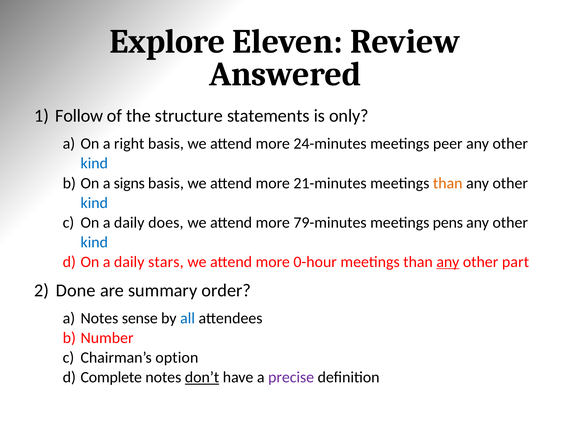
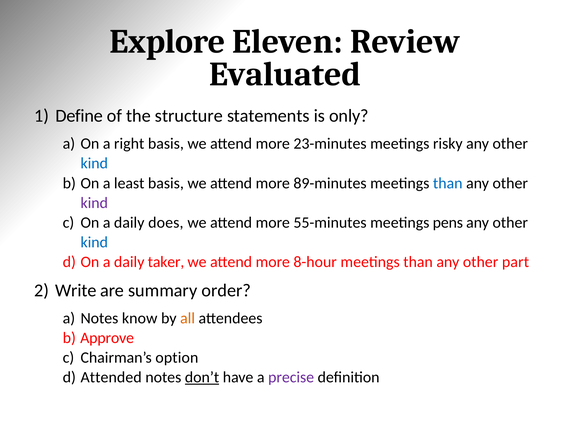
Answered: Answered -> Evaluated (285, 74)
Follow: Follow -> Define (79, 116)
24-minutes: 24-minutes -> 23-minutes (330, 144)
peer: peer -> risky (448, 144)
signs: signs -> least (129, 183)
21-minutes: 21-minutes -> 89-minutes (330, 183)
than colour: orange -> blue (448, 183)
kind colour: blue -> purple (94, 203)
79-minutes: 79-minutes -> 55-minutes (330, 222)
stars: stars -> taker (166, 262)
0-hour: 0-hour -> 8-hour (315, 262)
any underline: present -> none (448, 262)
Done: Done -> Write (76, 290)
sense: sense -> know (140, 318)
all colour: blue -> orange (188, 318)
Number: Number -> Approve (107, 338)
Complete: Complete -> Attended (111, 377)
